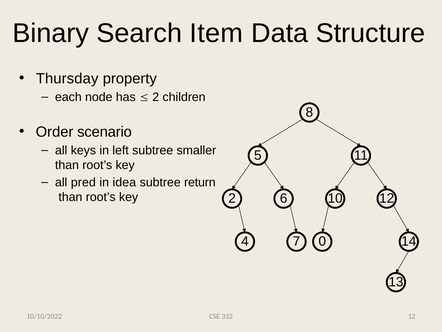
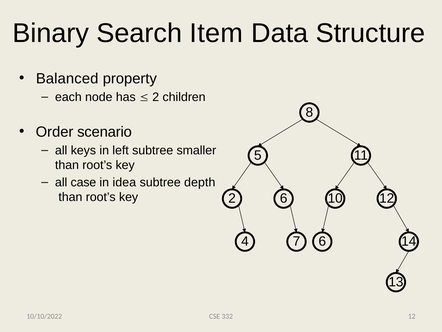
Thursday: Thursday -> Balanced (67, 78)
pred: pred -> case (83, 182)
return: return -> depth (200, 182)
7 0: 0 -> 6 (322, 241)
